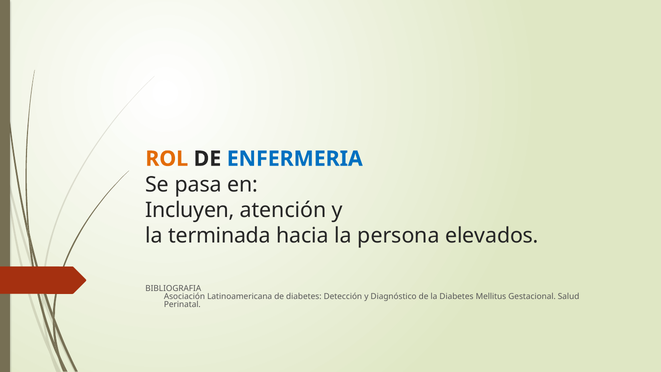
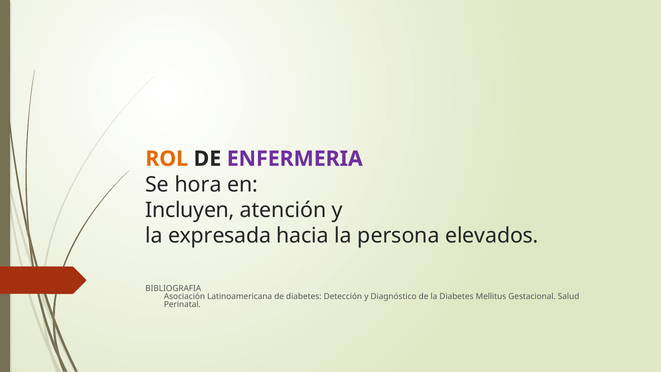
ENFERMERIA colour: blue -> purple (295, 159)
pasa: pasa -> hora (198, 184)
terminada: terminada -> expresada (220, 236)
